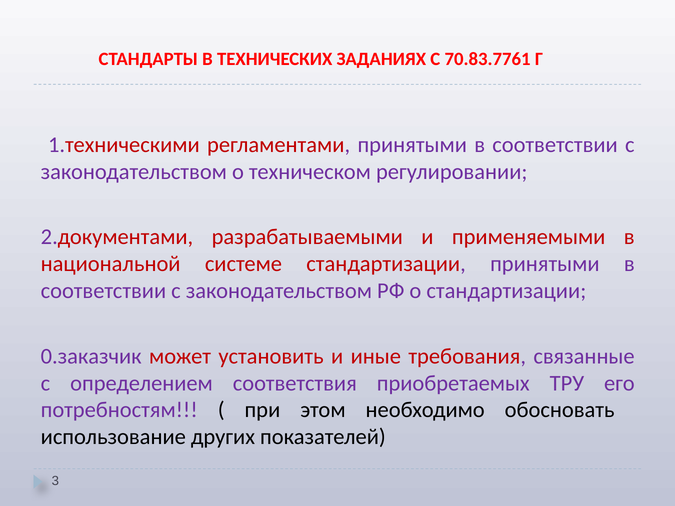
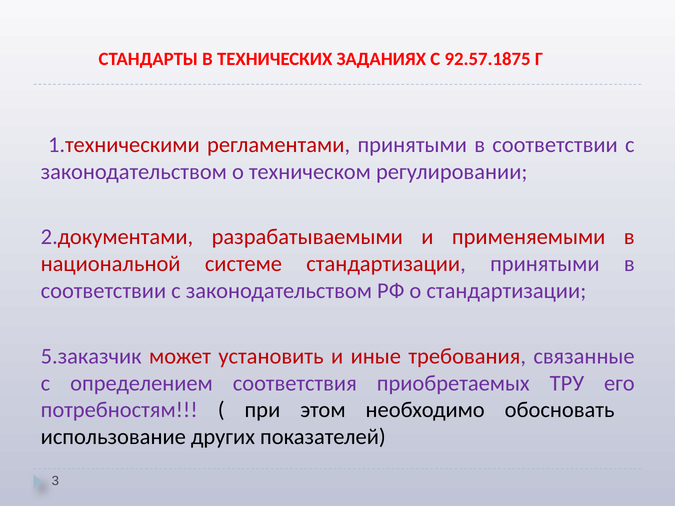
70.83.7761: 70.83.7761 -> 92.57.1875 (488, 59)
0.заказчик: 0.заказчик -> 5.заказчик (91, 356)
